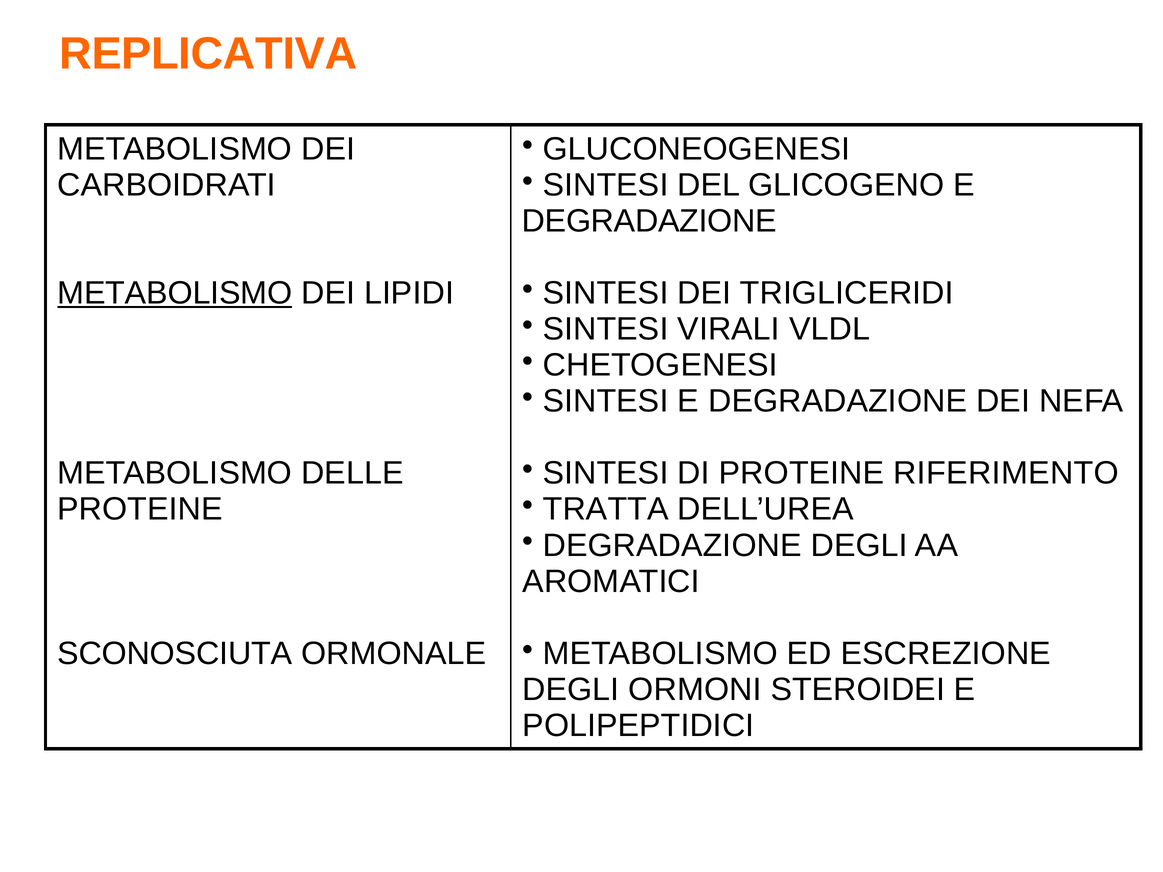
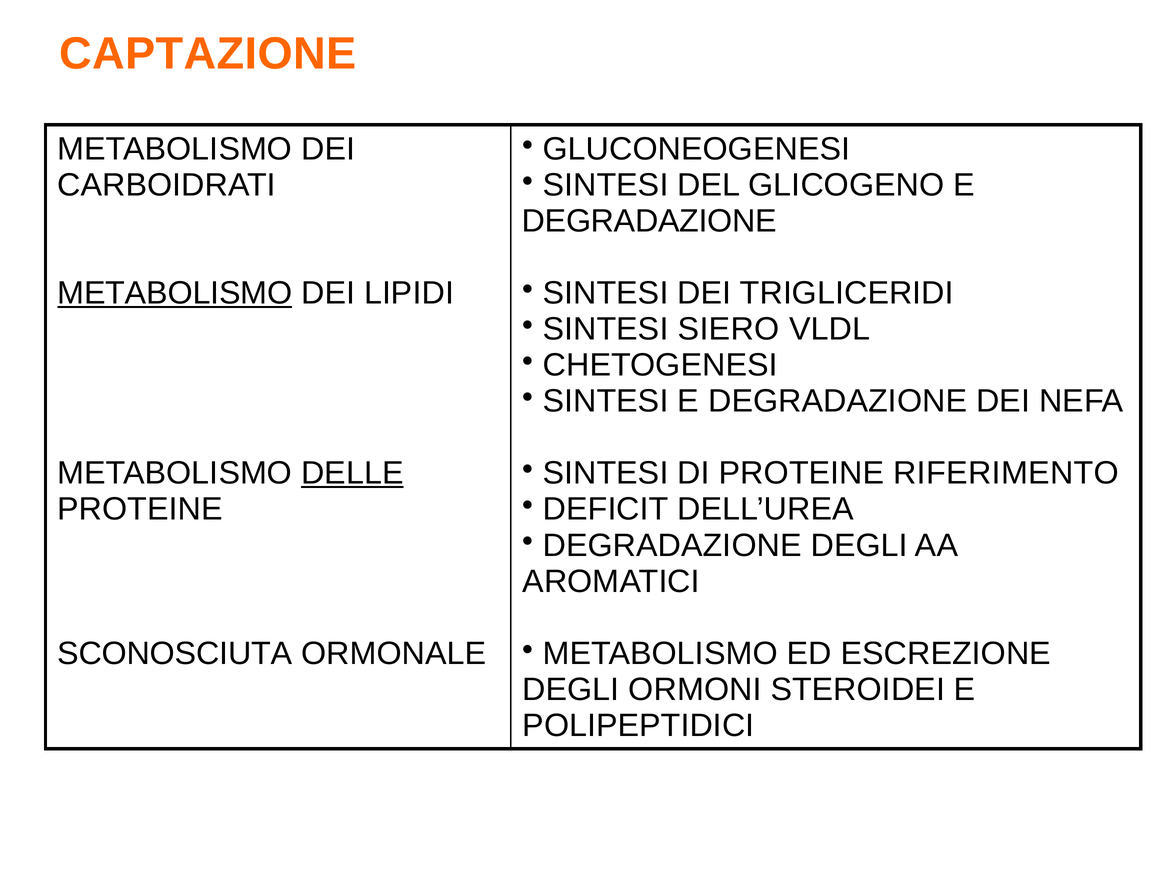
REPLICATIVA: REPLICATIVA -> CAPTAZIONE (208, 54)
VIRALI: VIRALI -> SIERO (729, 329)
DELLE underline: none -> present (352, 473)
TRATTA: TRATTA -> DEFICIT (606, 509)
